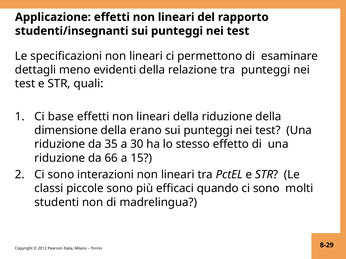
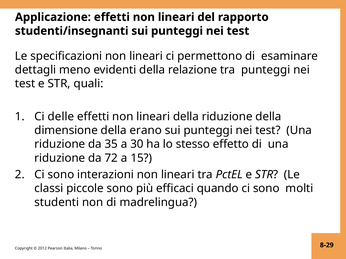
base: base -> delle (61, 117)
66: 66 -> 72 (111, 158)
